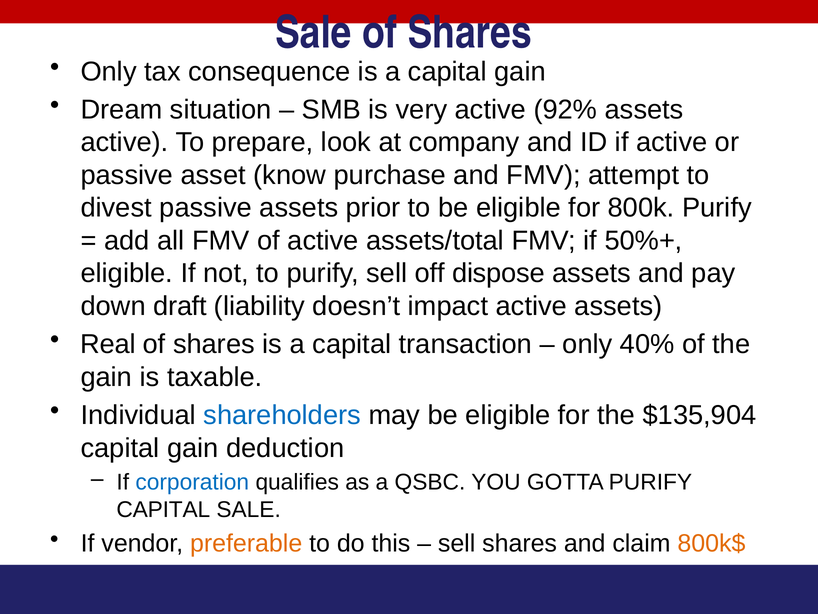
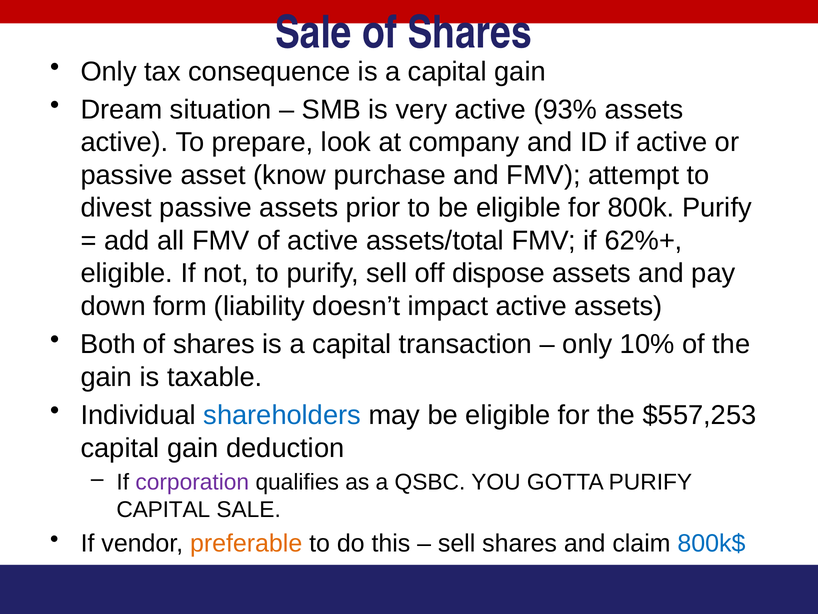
92%: 92% -> 93% (565, 110)
50%+: 50%+ -> 62%+ (644, 240)
draft: draft -> form (180, 306)
Real: Real -> Both (108, 344)
40%: 40% -> 10% (647, 344)
$135,904: $135,904 -> $557,253 (700, 415)
corporation colour: blue -> purple (192, 482)
800k$ colour: orange -> blue (711, 543)
